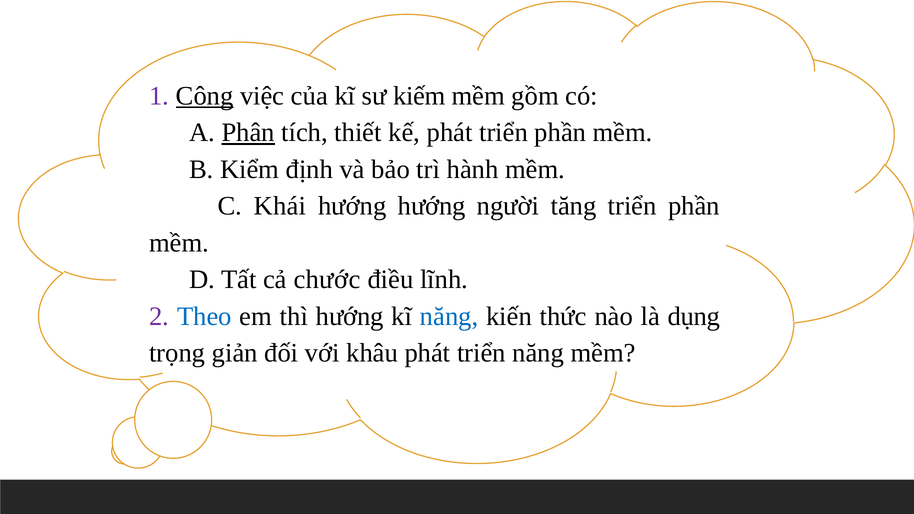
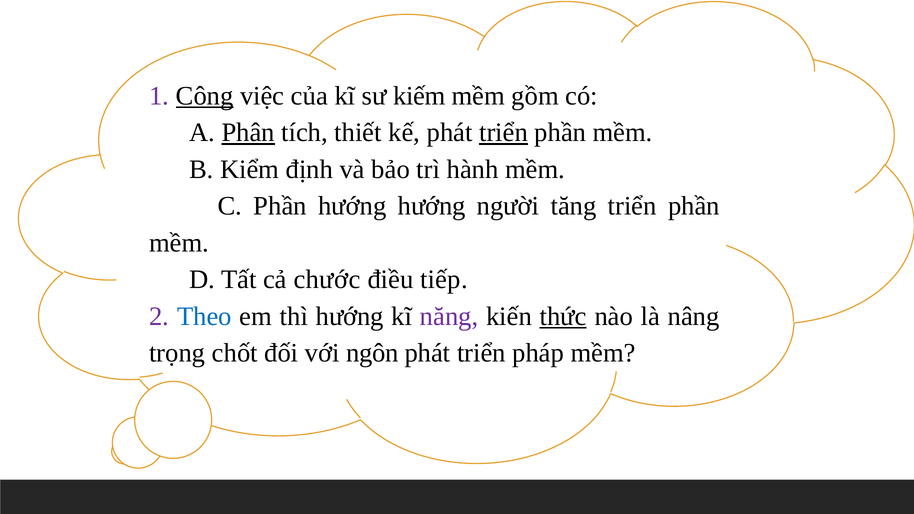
triển underline: none -> present (504, 133)
C Khái: Khái -> Phần (280, 206)
lĩnh: lĩnh -> tiếp (444, 280)
năng colour: blue -> purple (449, 316)
thức underline: none -> present (563, 316)
dụng: dụng -> nâng (694, 316)
giản: giản -> chốt (235, 353)
khâu: khâu -> ngôn (372, 353)
triển năng: năng -> pháp (538, 353)
